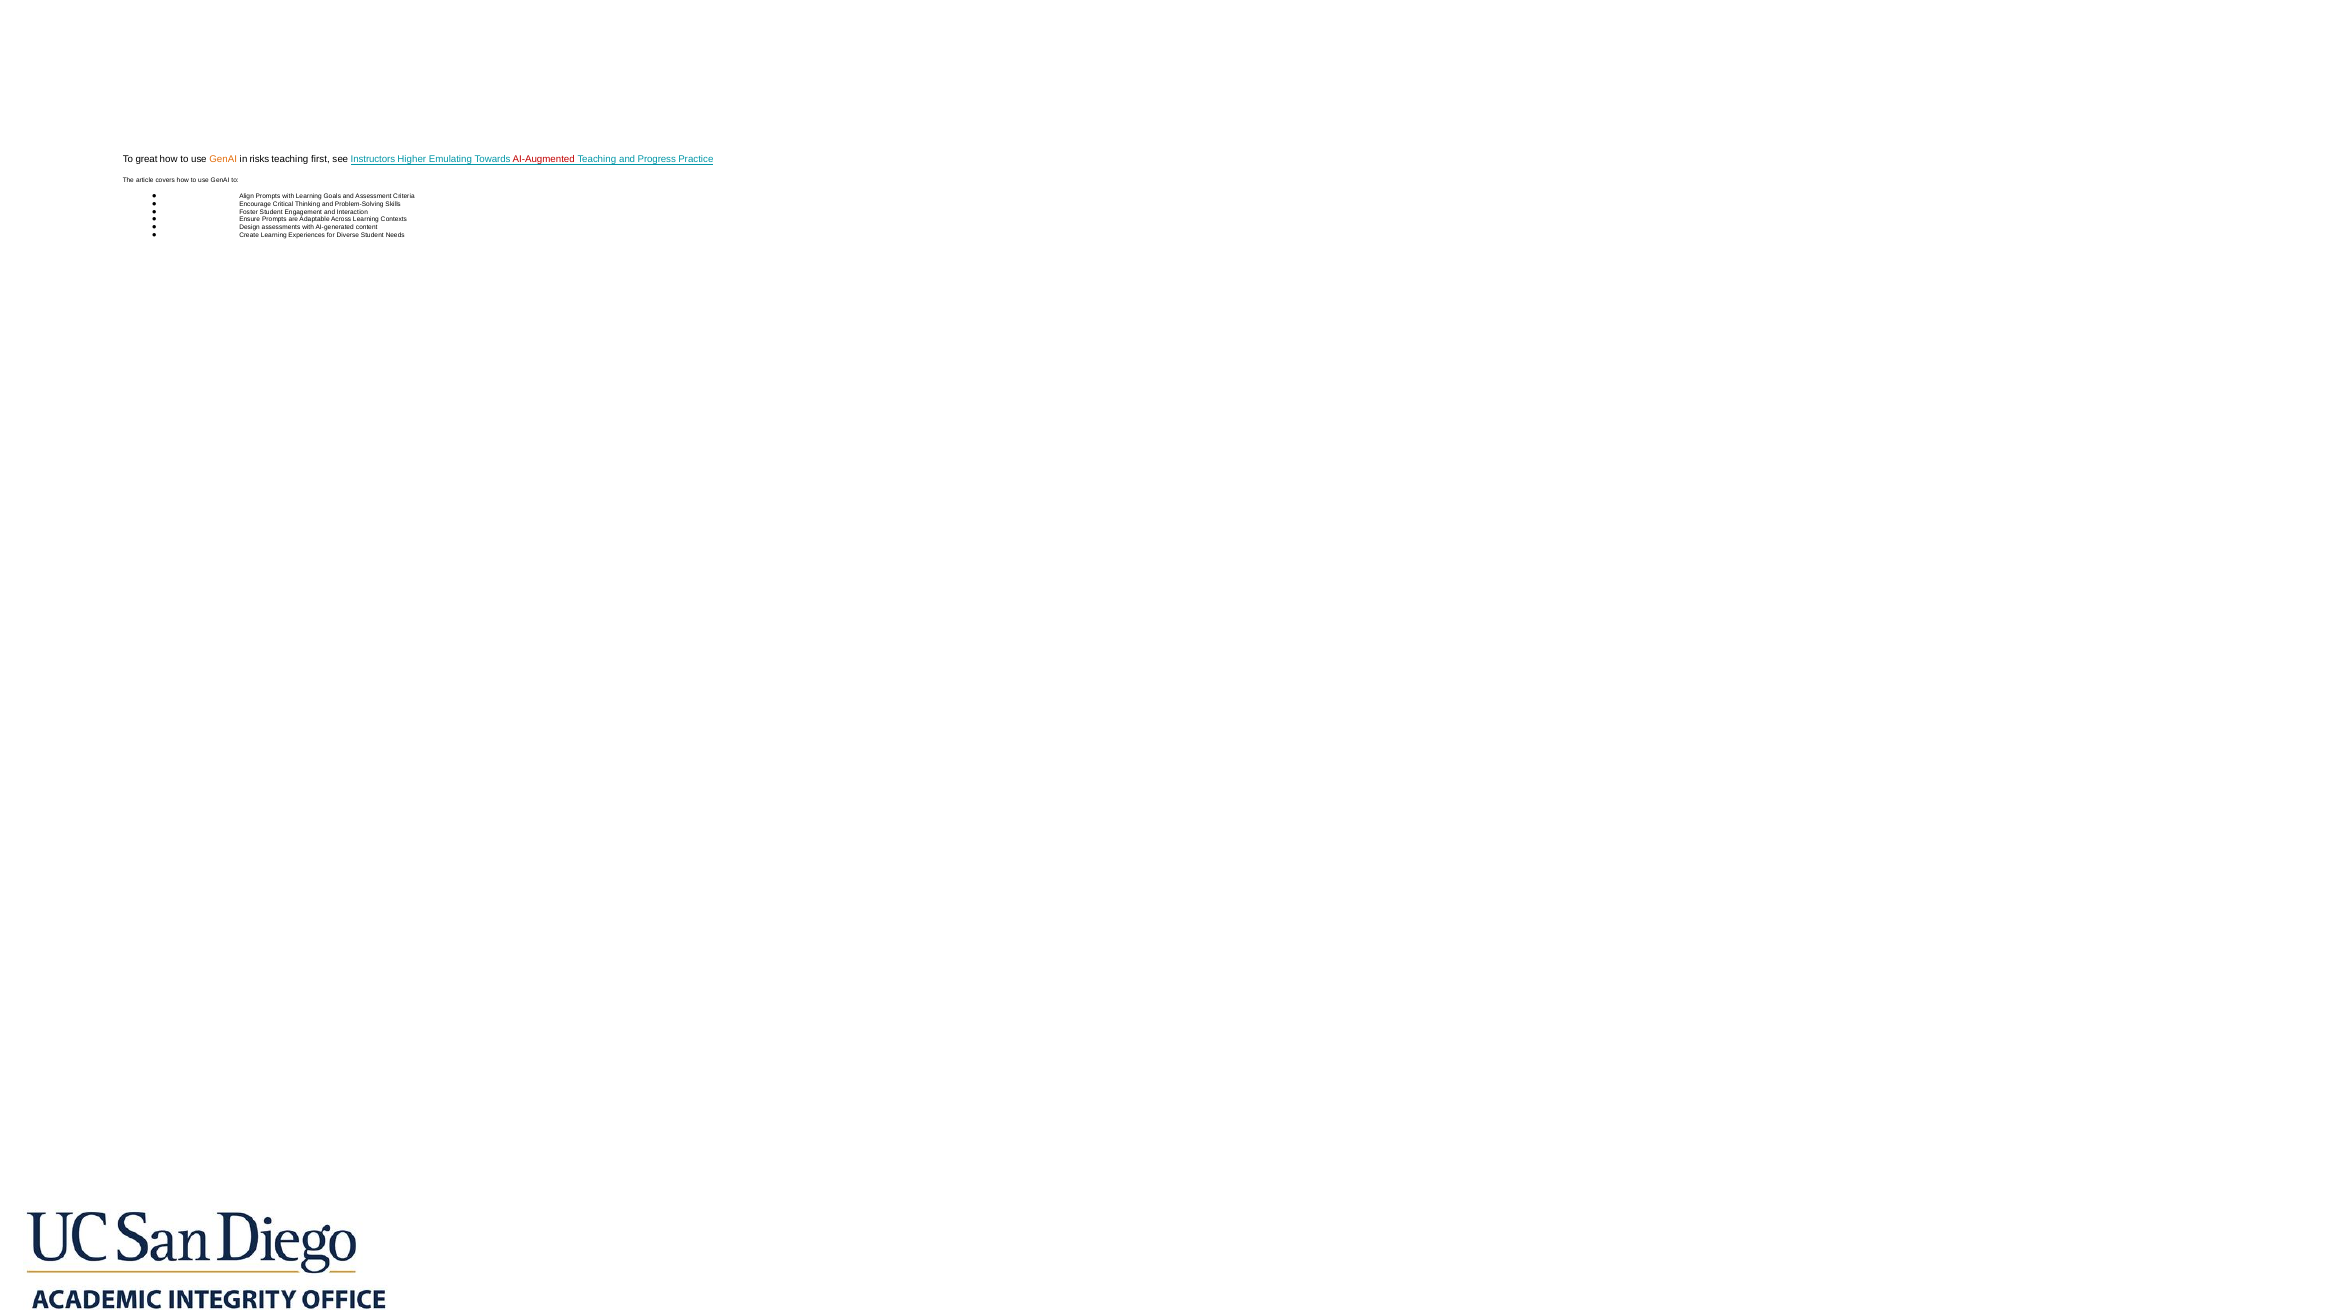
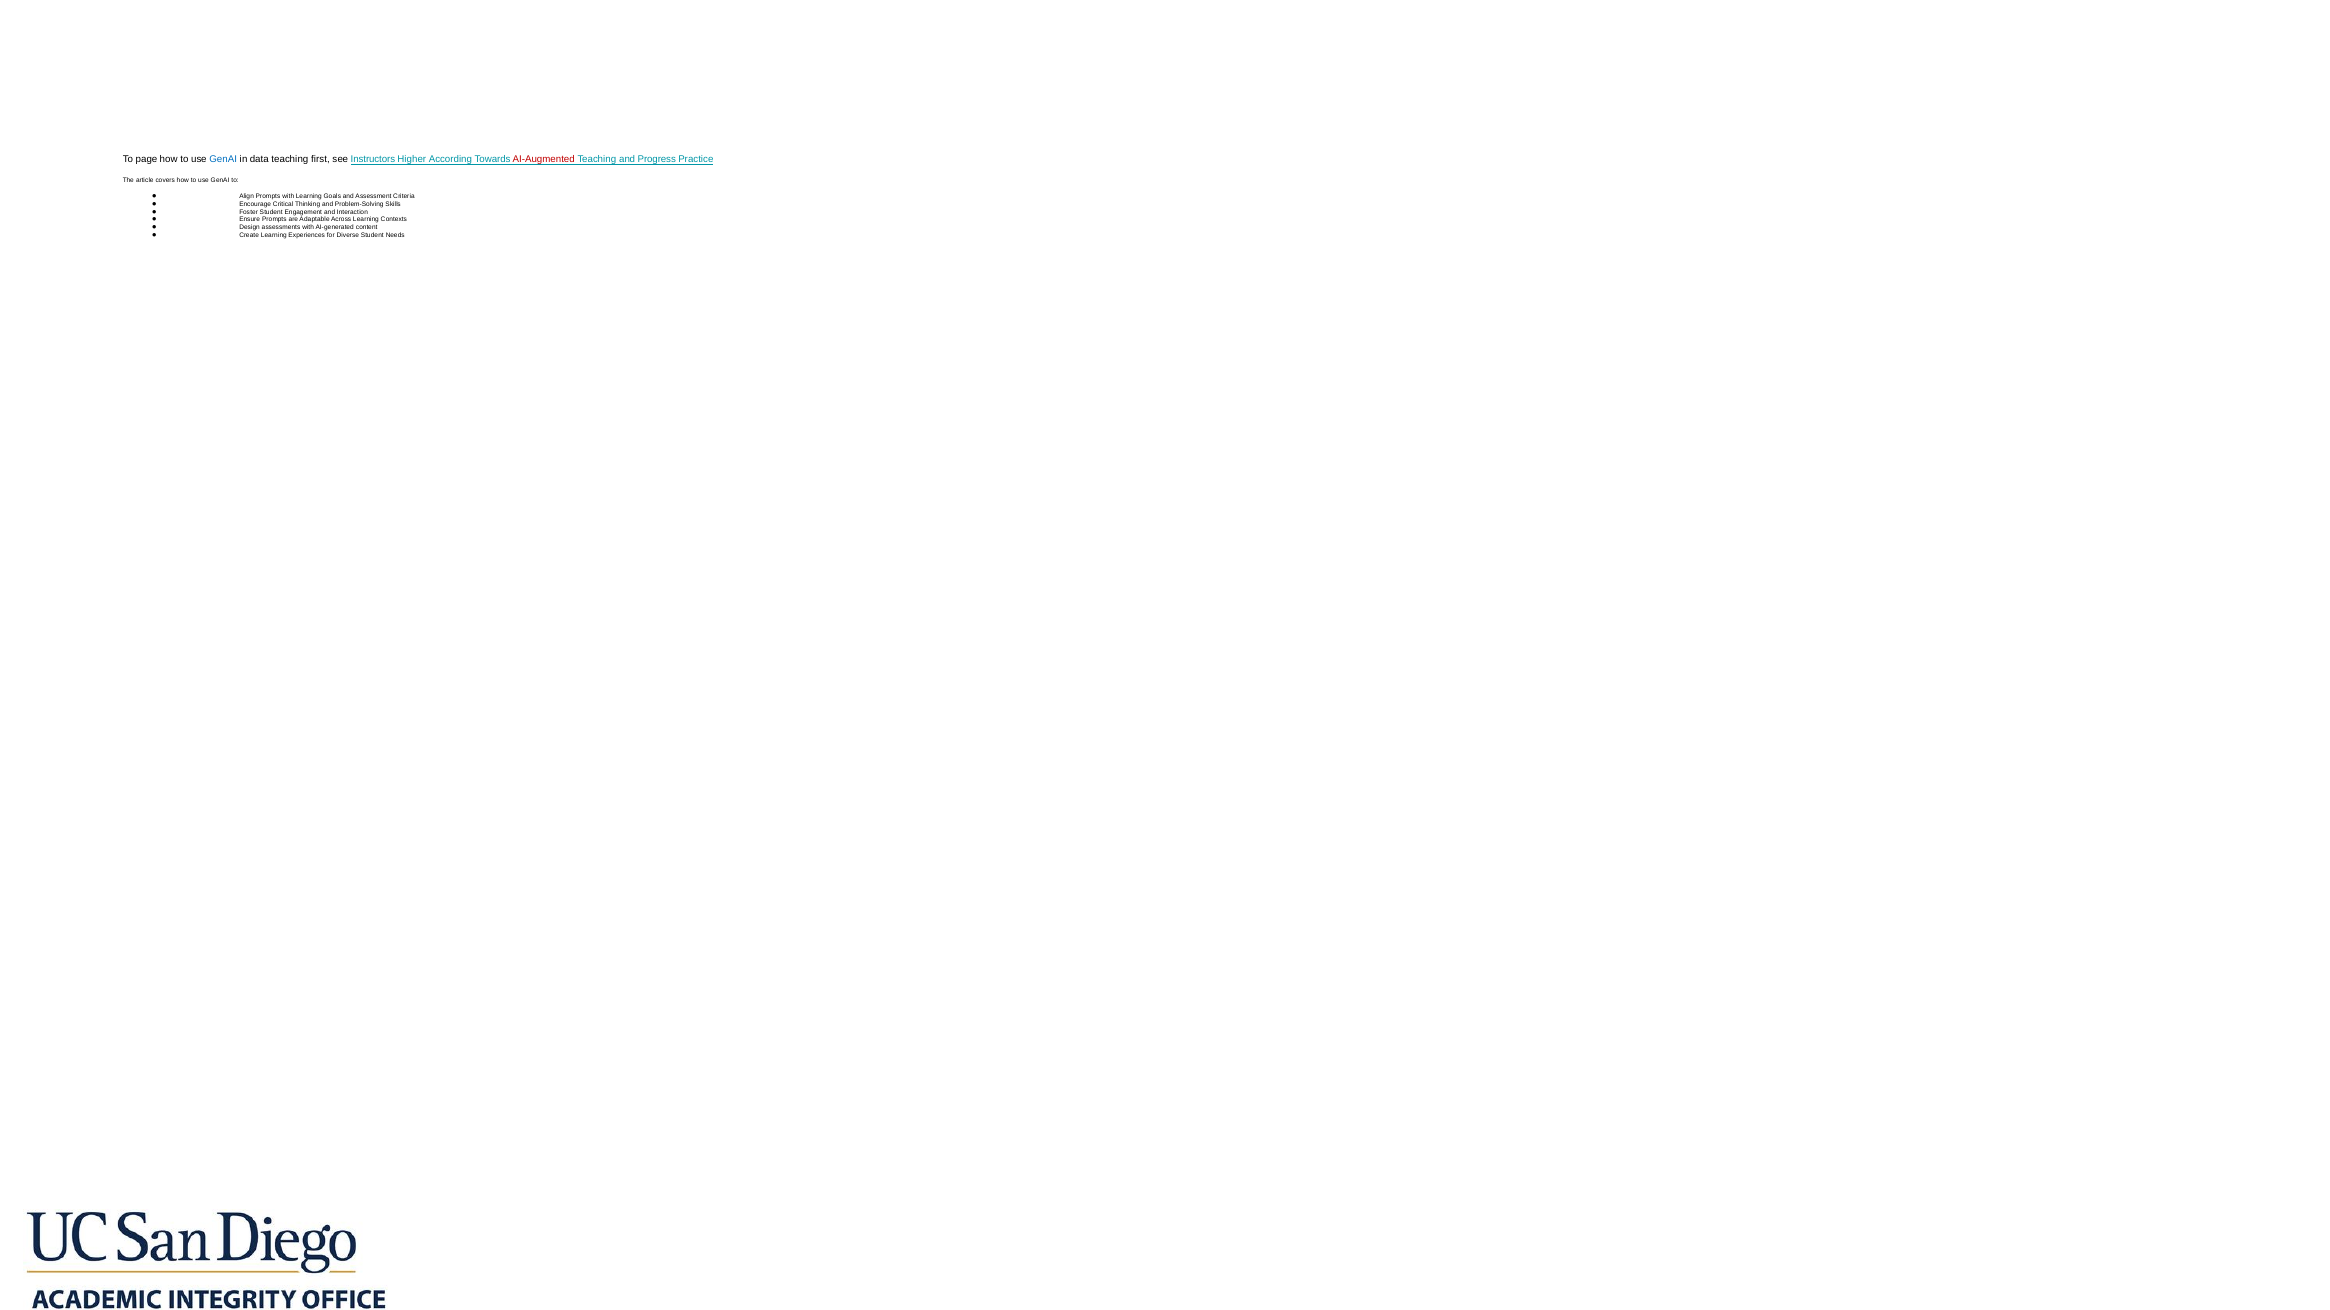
great: great -> page (147, 160)
GenAI colour: orange -> blue (223, 160)
risks: risks -> data (259, 160)
Emulating: Emulating -> According (450, 160)
